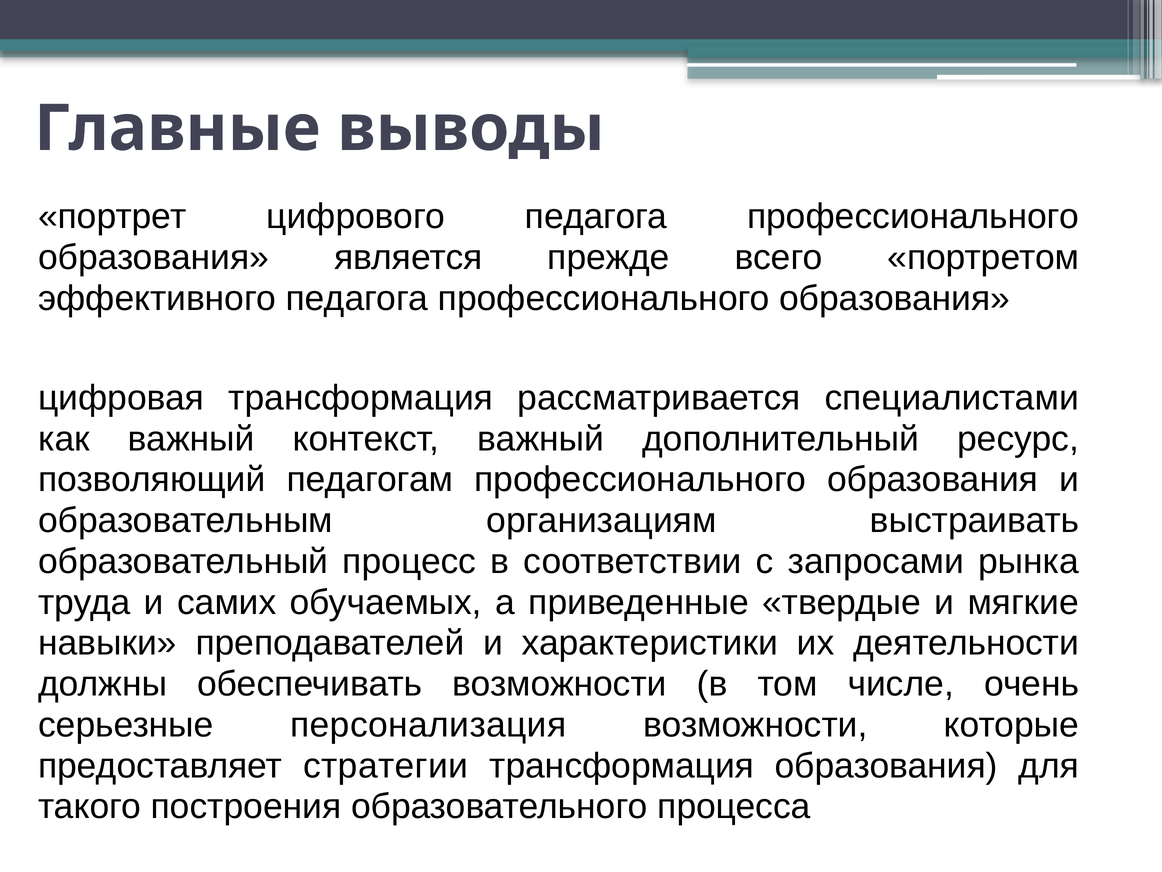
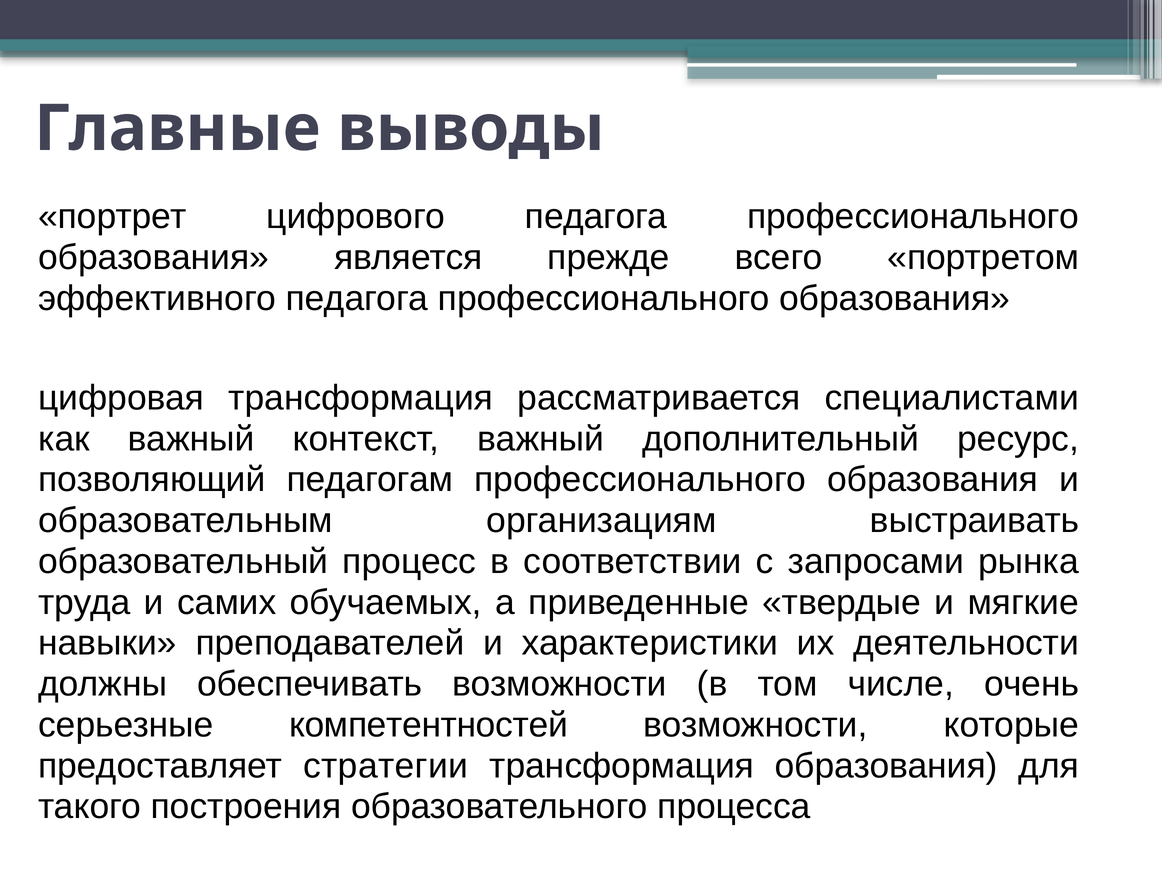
персонализация: персонализация -> компетентностей (429, 725)
